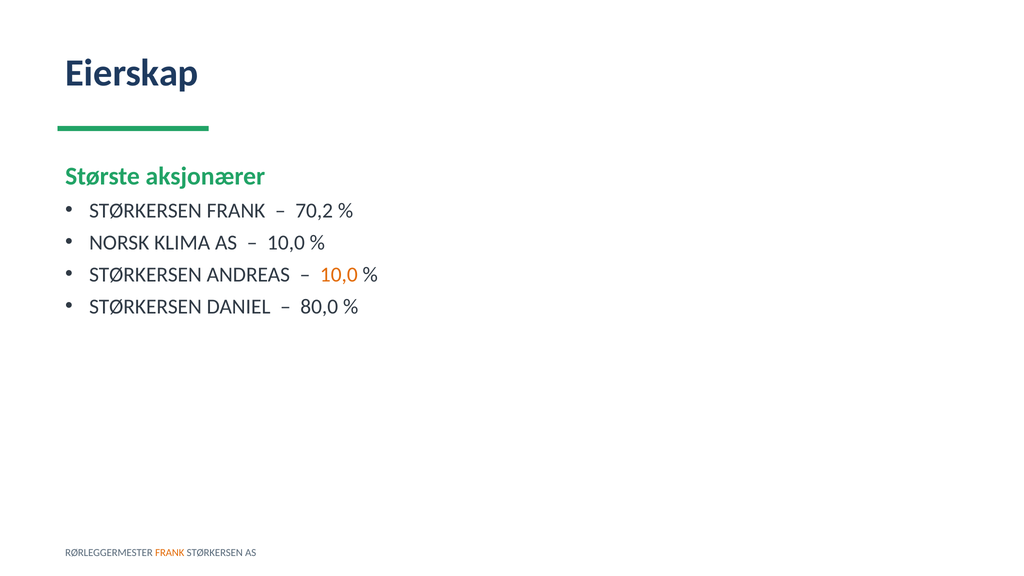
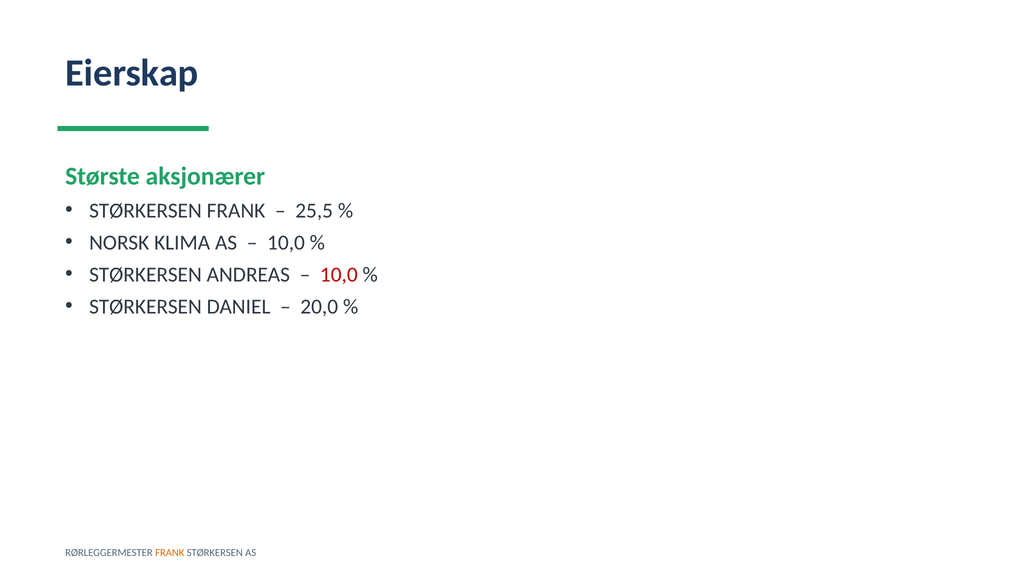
70,2: 70,2 -> 25,5 (314, 211)
10,0 colour: orange -> red (339, 275)
80,0: 80,0 -> 20,0 (319, 307)
